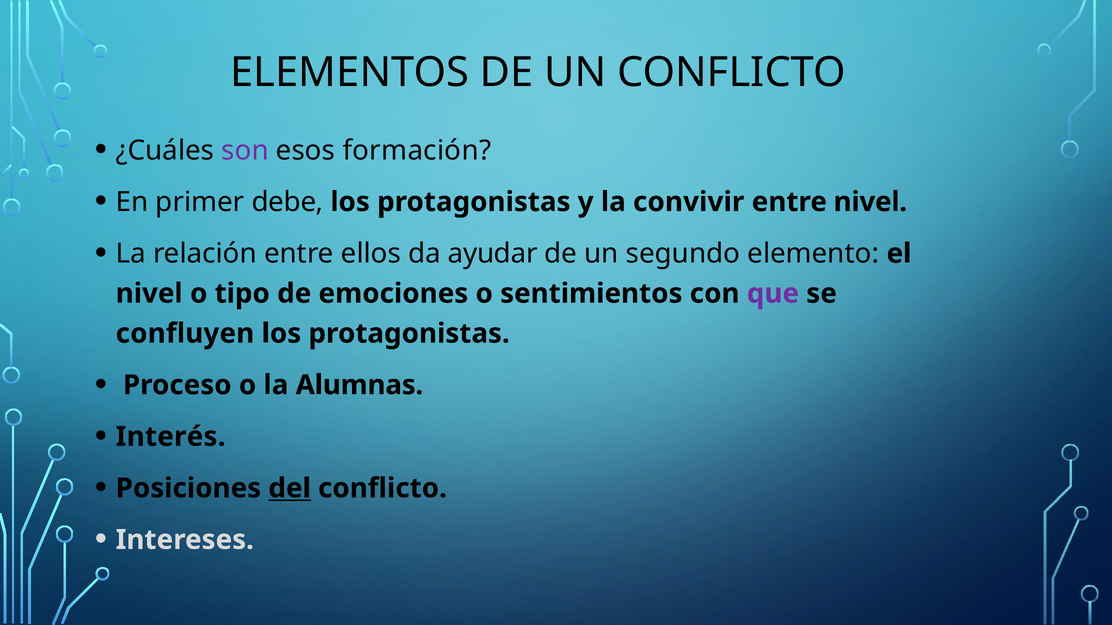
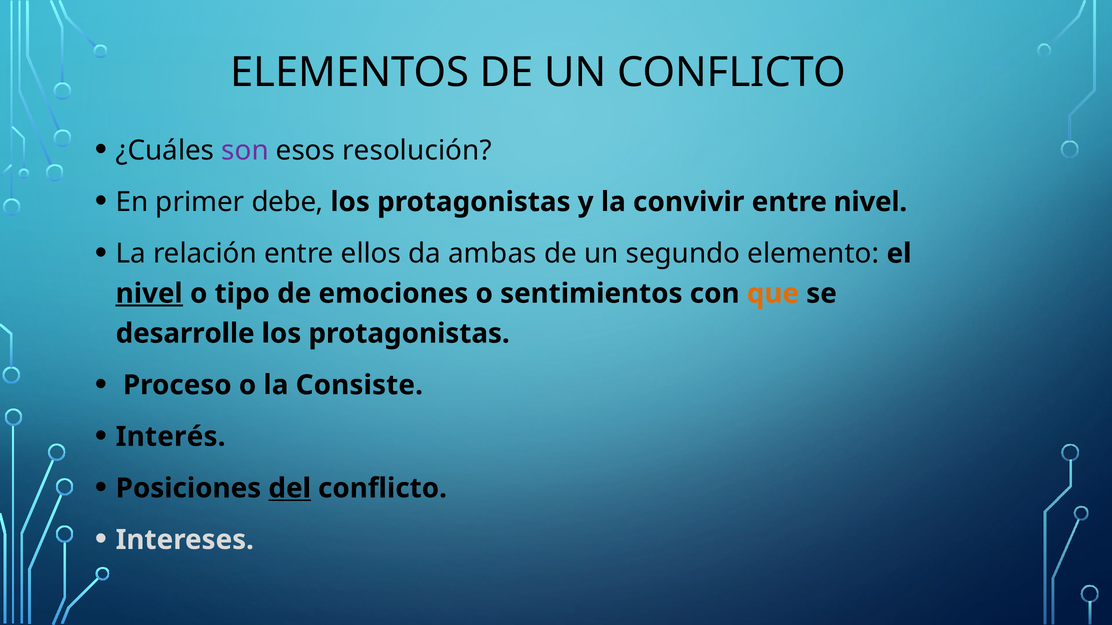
formación: formación -> resolución (417, 150)
ayudar: ayudar -> ambas (492, 254)
nivel underline: none -> present (149, 294)
que colour: purple -> orange (773, 294)
confluyen: confluyen -> desarrolle (185, 334)
Alumnas: Alumnas -> Consiste (359, 385)
